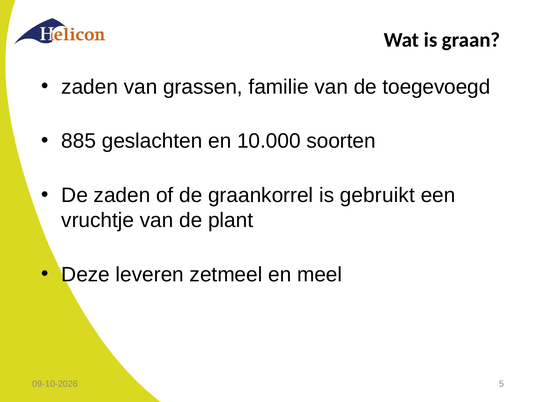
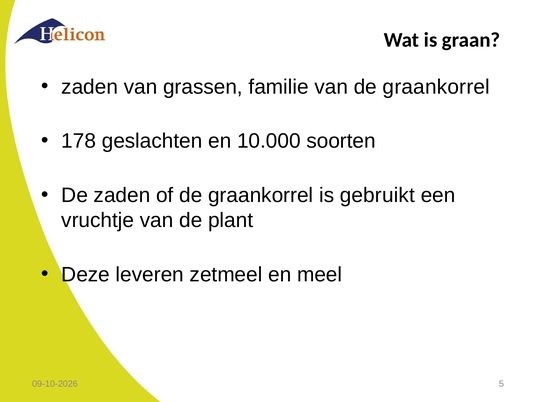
van de toegevoegd: toegevoegd -> graankorrel (436, 87)
885: 885 -> 178 (79, 141)
